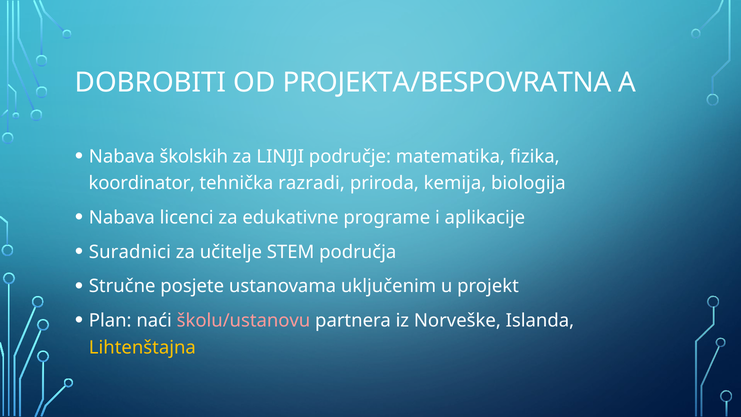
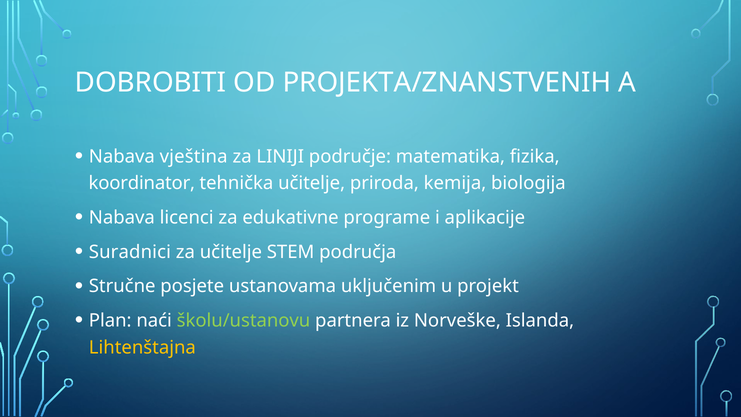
PROJEKTA/BESPOVRATNA: PROJEKTA/BESPOVRATNA -> PROJEKTA/ZNANSTVENIH (447, 82)
školskih: školskih -> vještina (194, 156)
tehnička razradi: razradi -> učitelje (312, 183)
školu/ustanovu colour: pink -> light green (244, 321)
